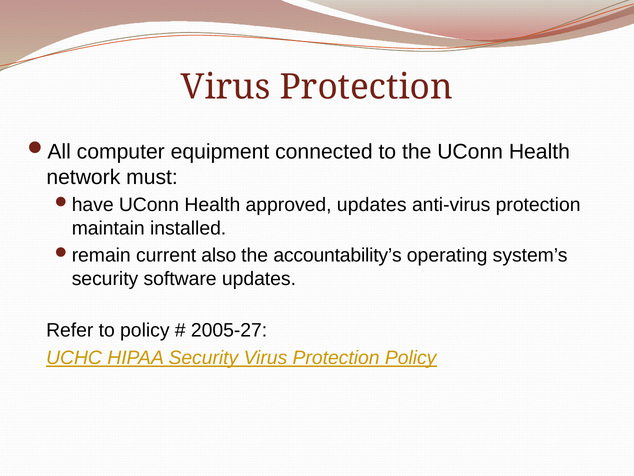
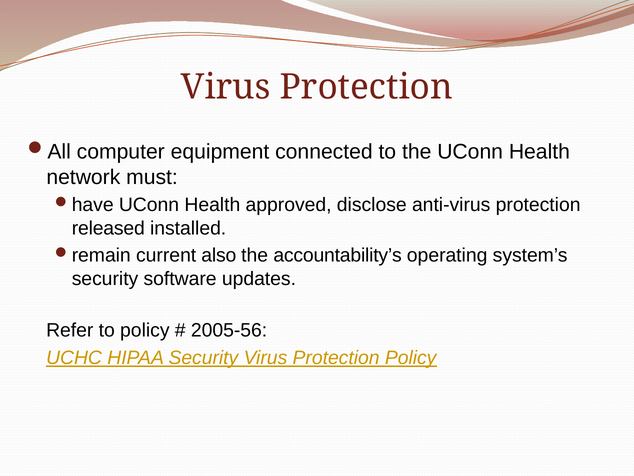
approved updates: updates -> disclose (372, 205)
maintain: maintain -> released (108, 228)
2005-27: 2005-27 -> 2005-56 (229, 330)
